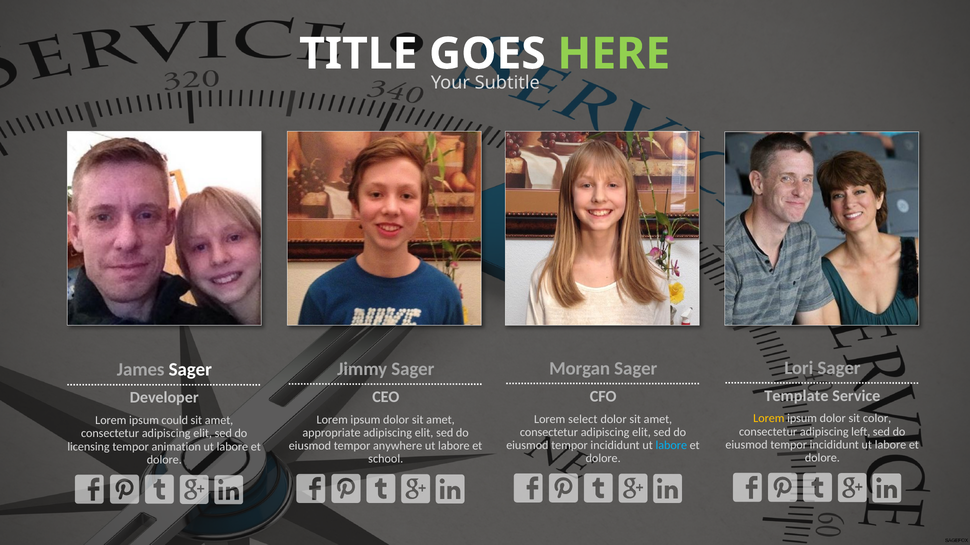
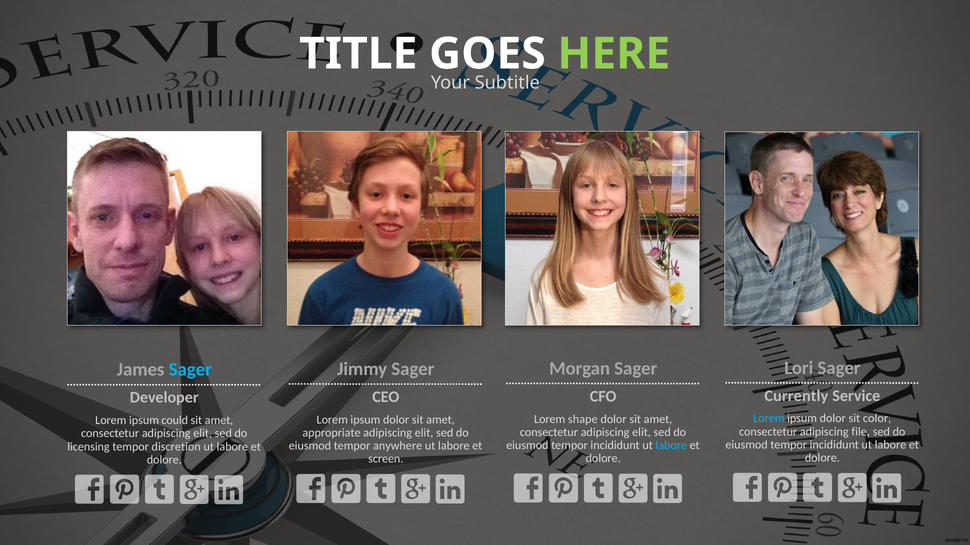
Sager colour: white -> light blue (190, 370)
Template: Template -> Currently (796, 396)
Lorem colour: yellow -> light blue (769, 419)
select: select -> shape (583, 420)
left: left -> file (861, 432)
animation: animation -> discretion (176, 447)
school: school -> screen (386, 459)
